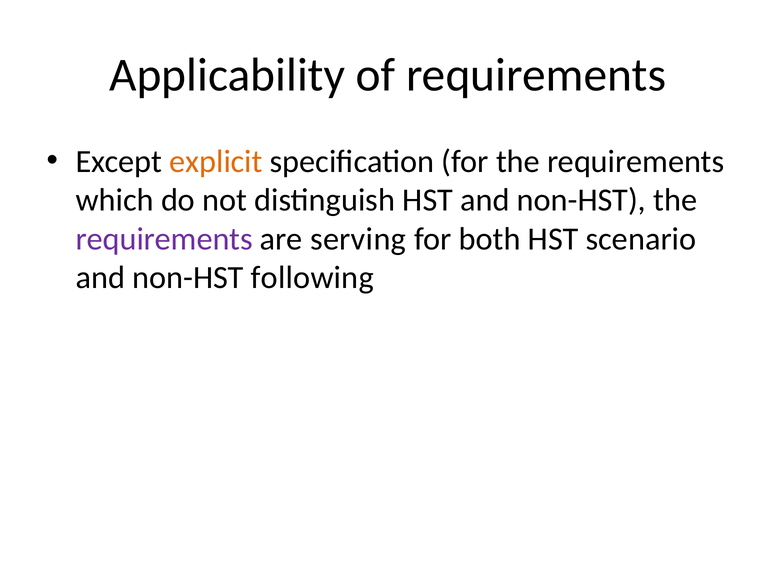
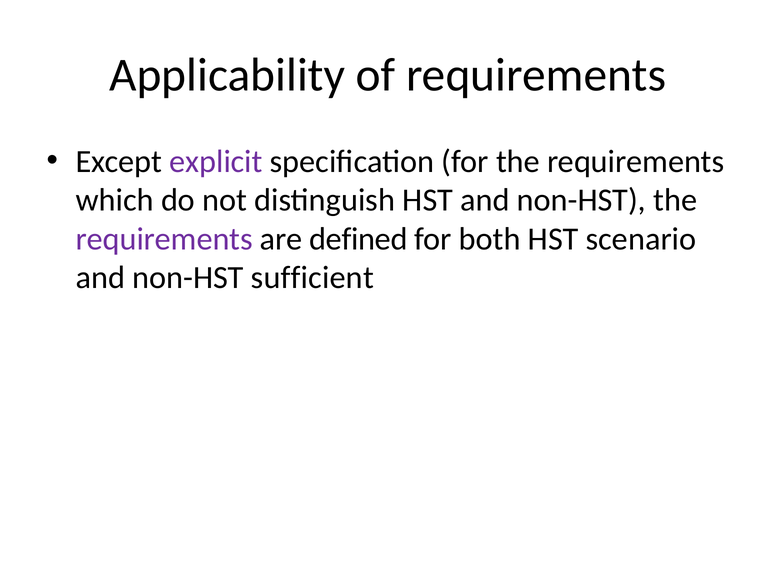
explicit colour: orange -> purple (216, 161)
serving: serving -> defined (358, 239)
following: following -> sufficient (312, 278)
